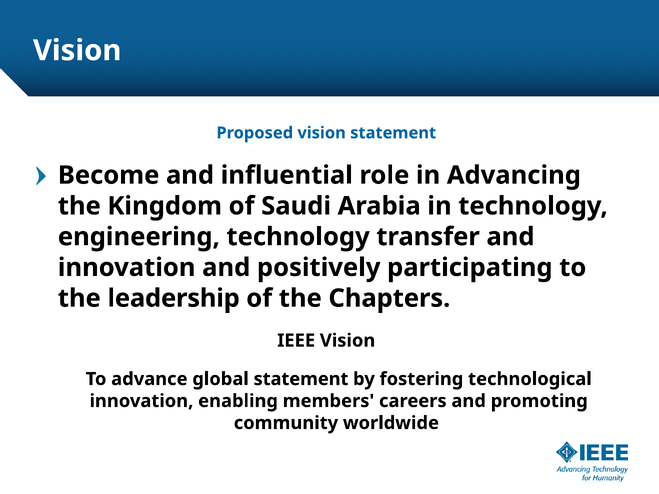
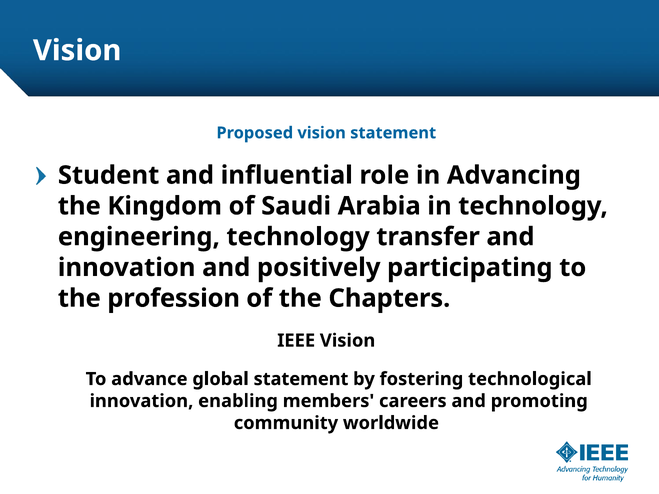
Become: Become -> Student (109, 175)
leadership: leadership -> profession (174, 298)
